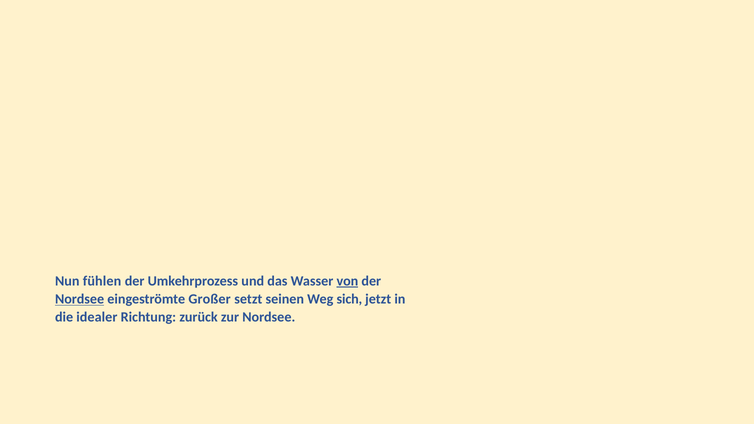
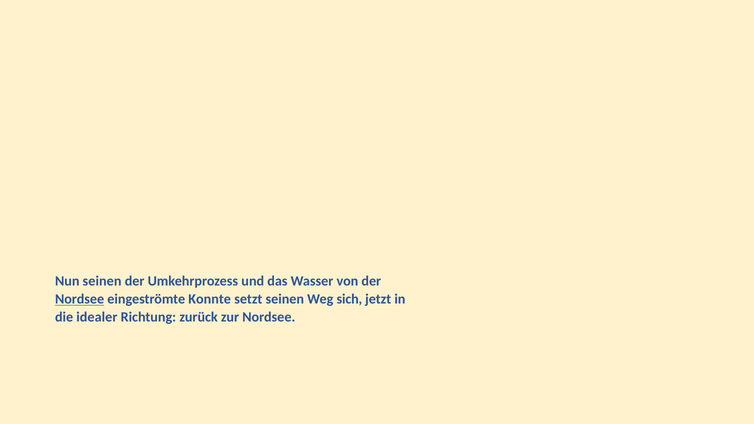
Nun fühlen: fühlen -> seinen (102, 281)
von underline: present -> none (347, 281)
Großer: Großer -> Konnte (210, 299)
